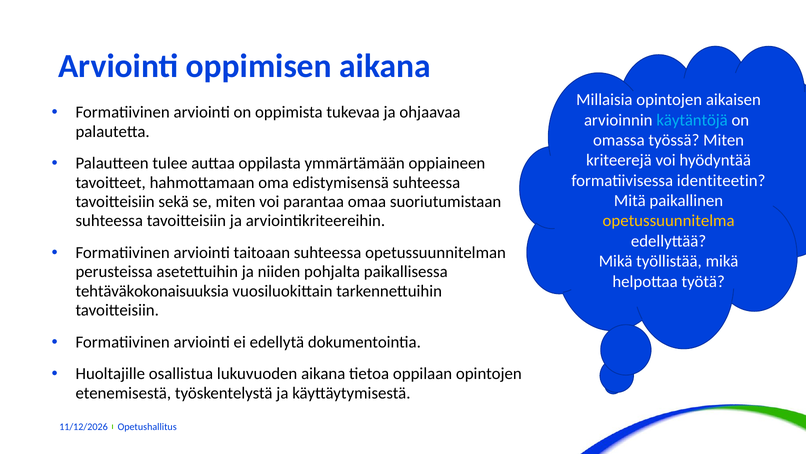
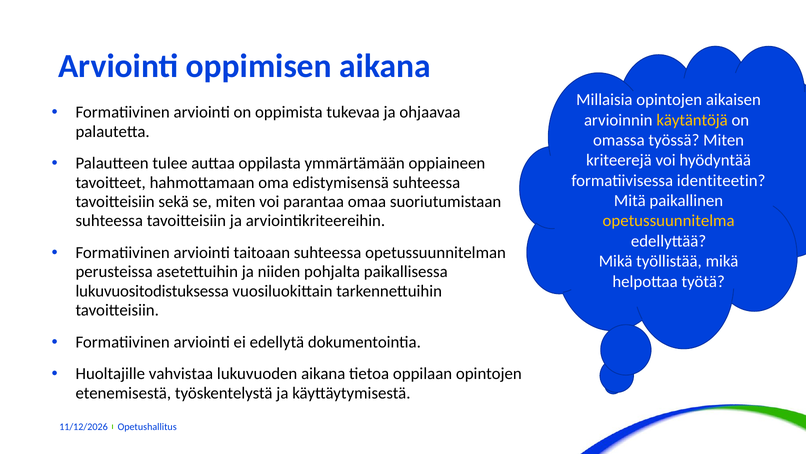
käytäntöjä colour: light blue -> yellow (692, 120)
tehtäväkokonaisuuksia: tehtäväkokonaisuuksia -> lukuvuositodistuksessa (152, 291)
osallistua: osallistua -> vahvistaa (181, 373)
